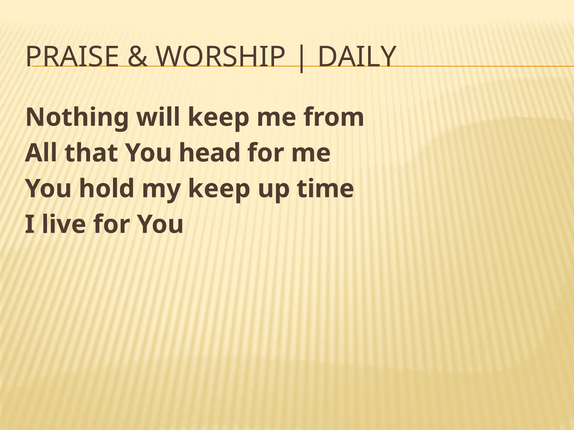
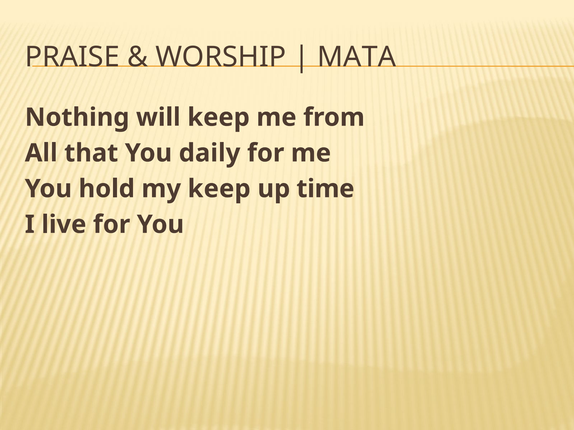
DAILY: DAILY -> MATA (357, 57)
head: head -> daily (210, 153)
